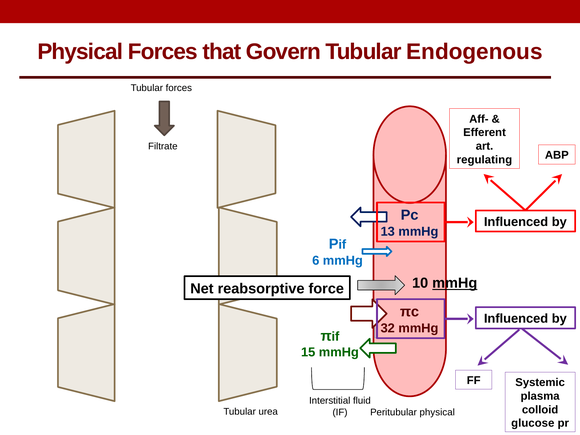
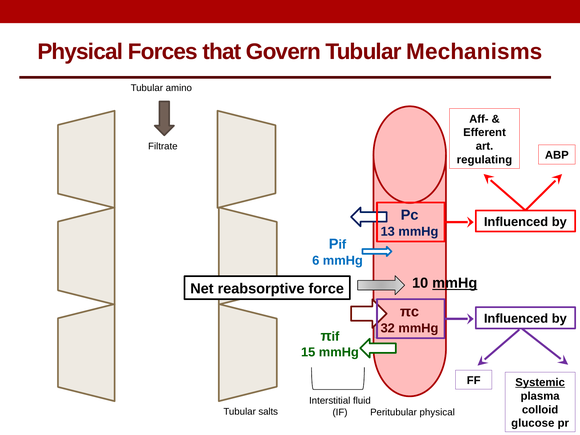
Endogenous: Endogenous -> Mechanisms (474, 52)
Tubular forces: forces -> amino (179, 88)
Systemic underline: none -> present (540, 383)
urea: urea -> salts (268, 412)
